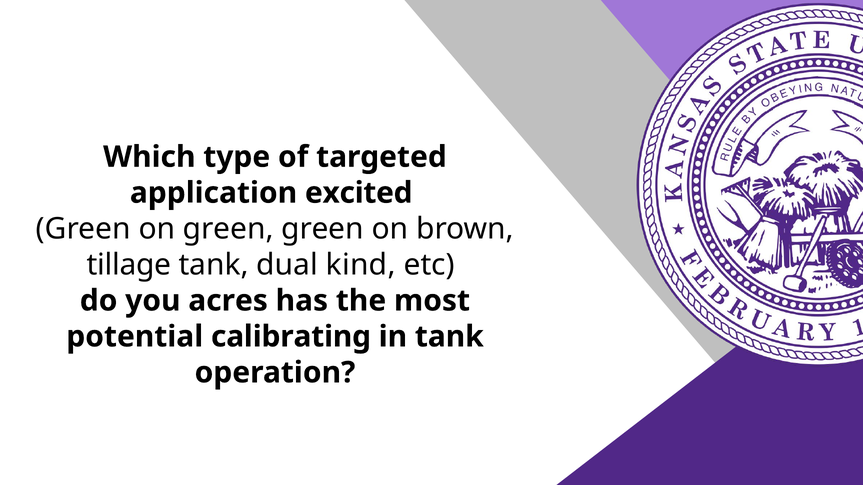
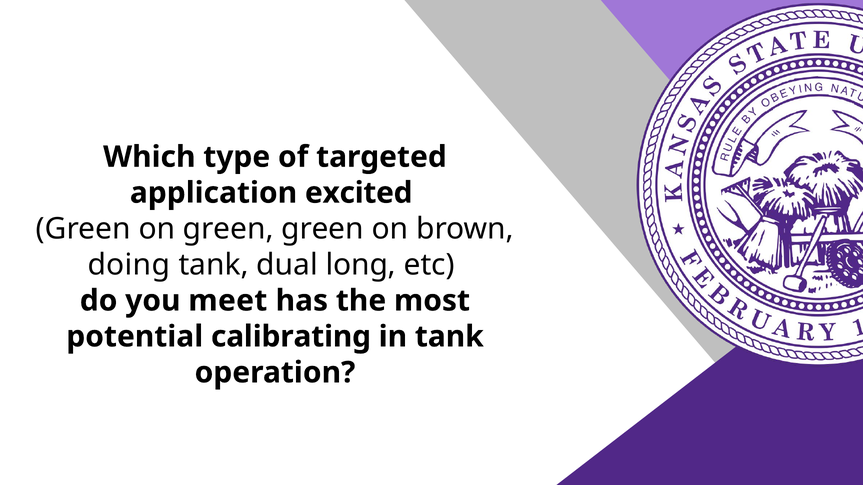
tillage: tillage -> doing (129, 265)
kind: kind -> long (361, 265)
acres: acres -> meet (228, 301)
